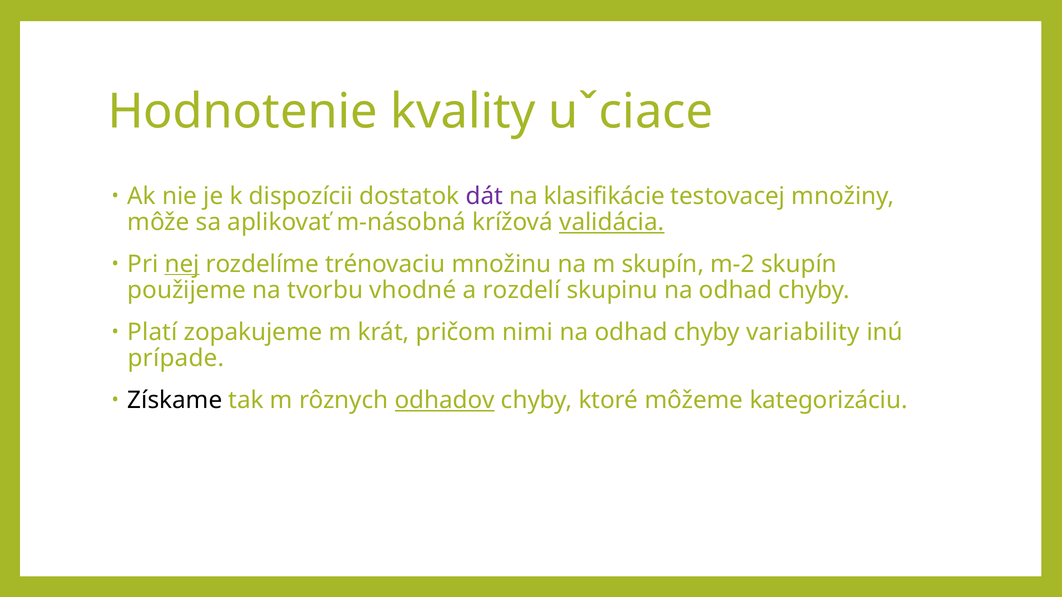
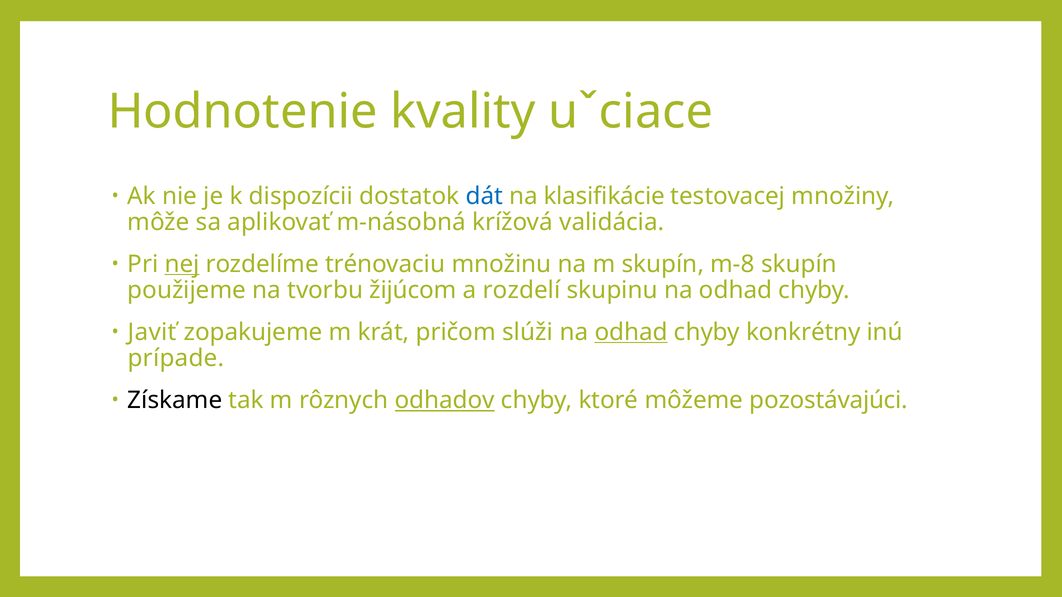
dát colour: purple -> blue (484, 196)
validácia underline: present -> none (612, 222)
m-2: m-2 -> m-8 (732, 264)
vhodné: vhodné -> žijúcom (413, 290)
Platí: Platí -> Javiť (152, 332)
nimi: nimi -> slúži (528, 332)
odhad underline: none -> present (631, 332)
variability: variability -> konkrétny (803, 332)
kategorizáciu: kategorizáciu -> pozostávajúci (829, 400)
